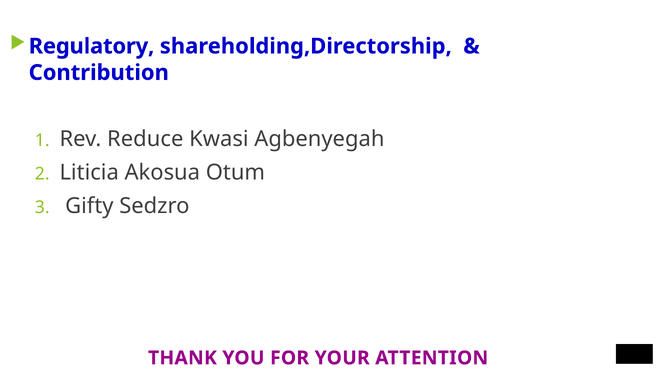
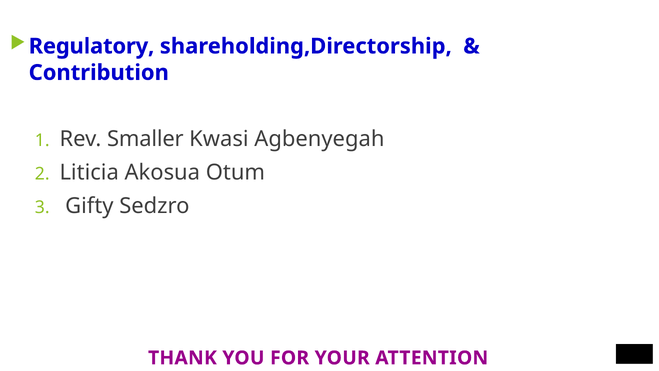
Reduce: Reduce -> Smaller (145, 139)
